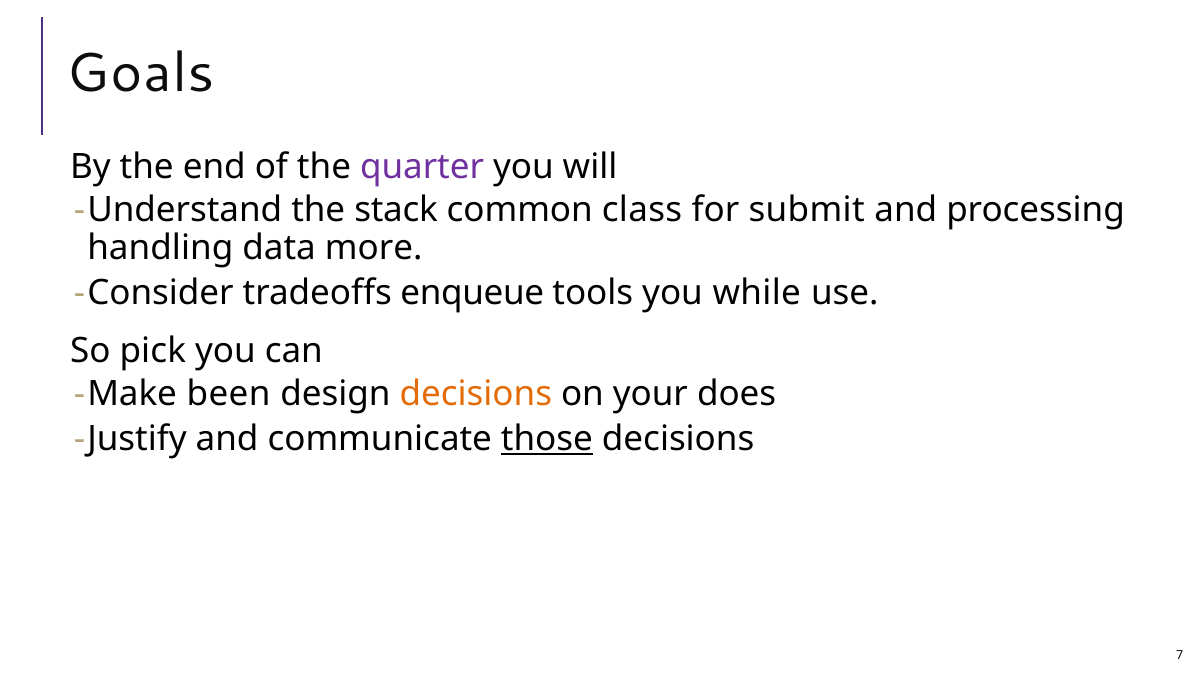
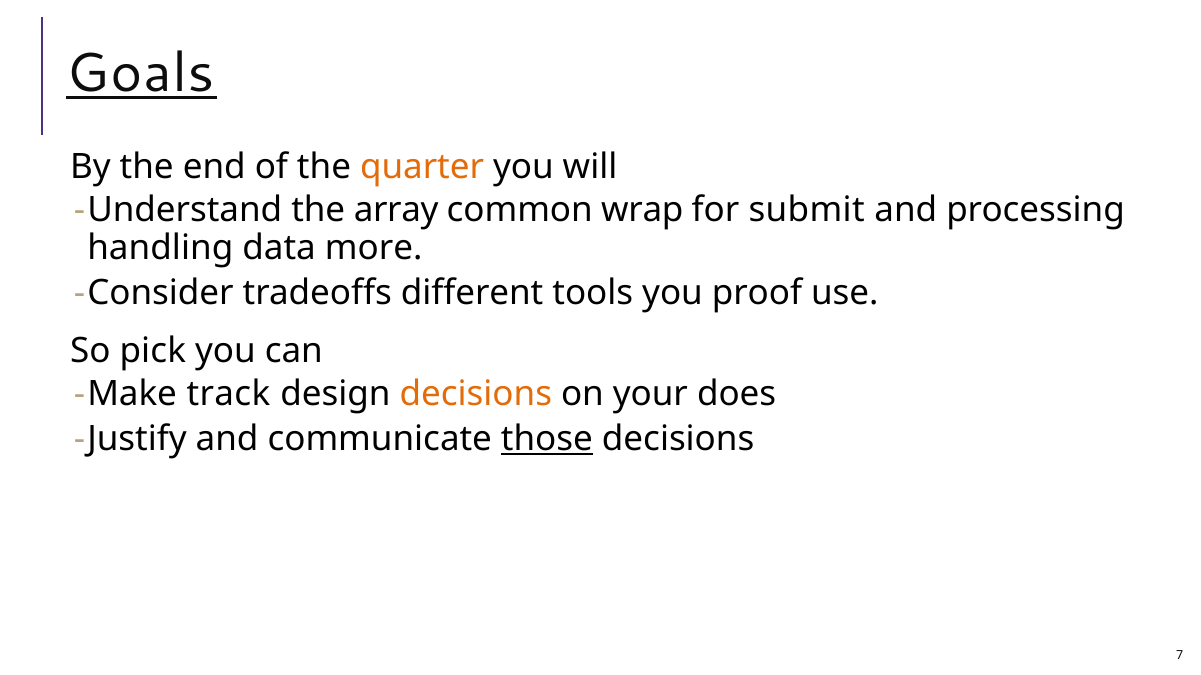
Goals underline: none -> present (141, 74)
quarter colour: purple -> orange (422, 167)
stack: stack -> array (396, 210)
class: class -> wrap (642, 210)
enqueue: enqueue -> different (472, 293)
while: while -> proof (757, 293)
been: been -> track (229, 394)
